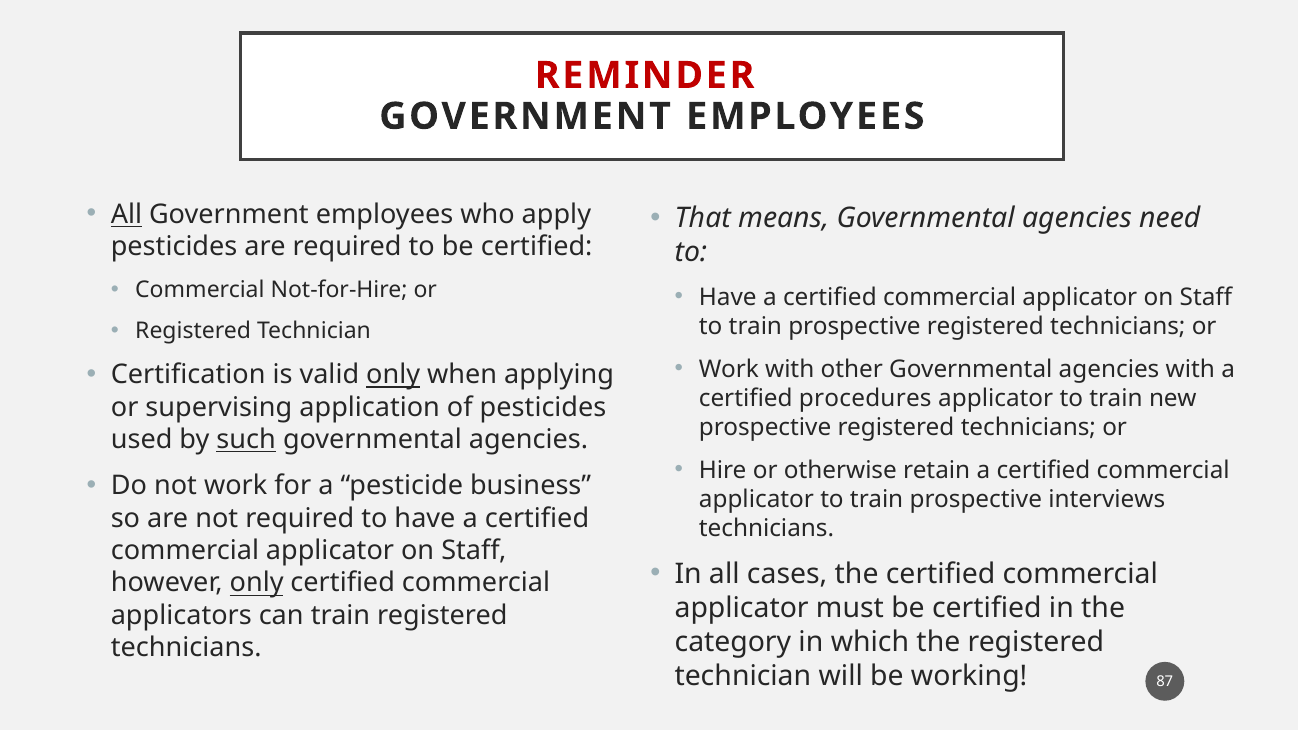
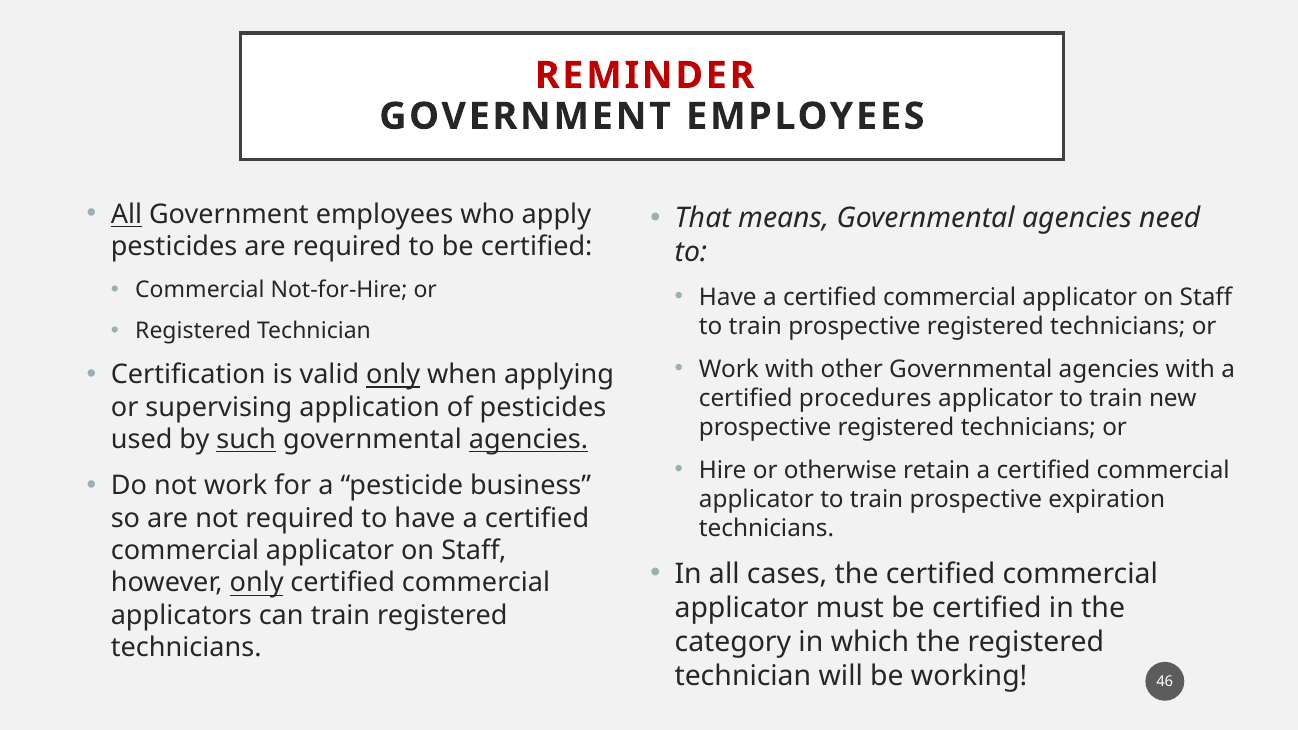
agencies underline: none -> present (529, 440)
interviews: interviews -> expiration (1107, 499)
87: 87 -> 46 (1165, 681)
